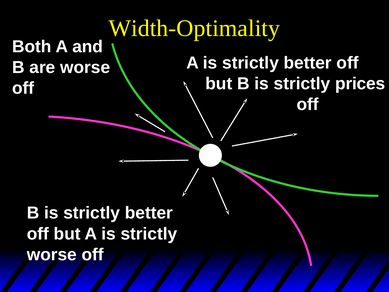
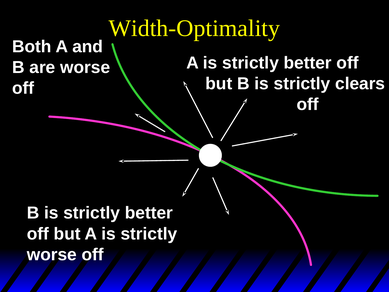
prices: prices -> clears (360, 84)
